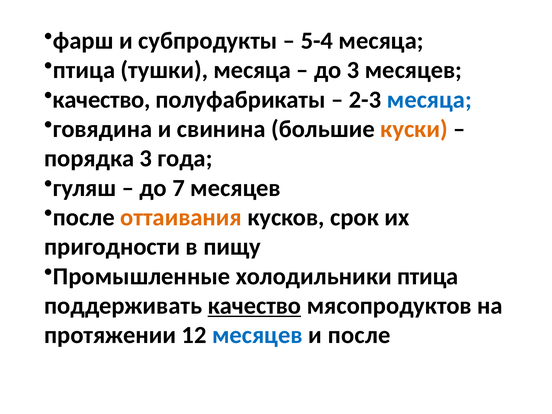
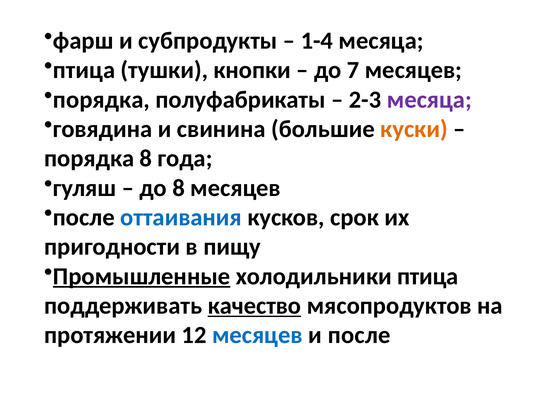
5-4: 5-4 -> 1-4 (317, 41)
тушки месяца: месяца -> кнопки (252, 70)
до 3: 3 -> 7 (353, 70)
качество: качество -> порядка (101, 100)
месяца colour: blue -> purple (429, 100)
порядка 3: 3 -> 8 (146, 159)
до 7: 7 -> 8 (179, 188)
оттаивания colour: orange -> blue (181, 217)
Промышленные underline: none -> present (142, 276)
